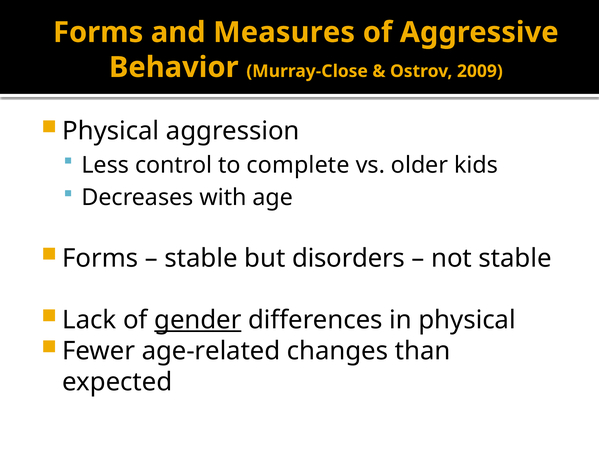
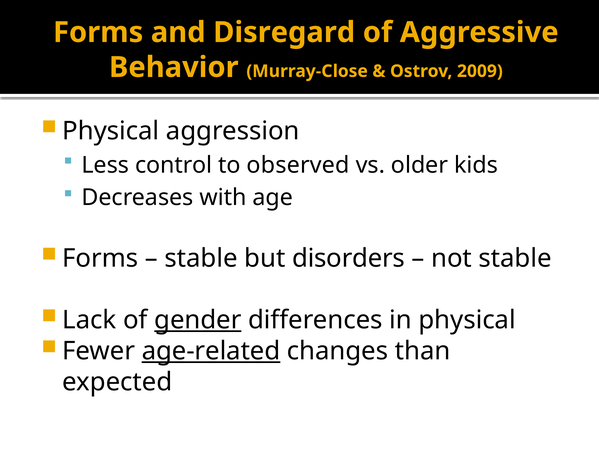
Measures: Measures -> Disregard (284, 32)
complete: complete -> observed (298, 165)
age-related underline: none -> present (211, 351)
